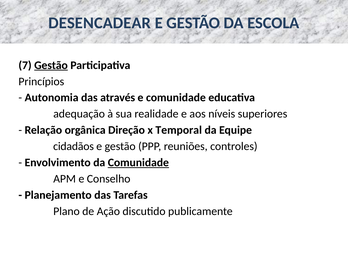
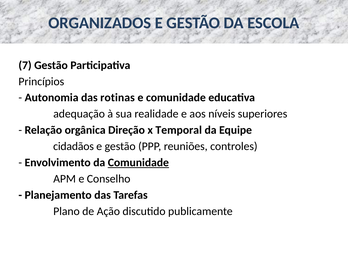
DESENCADEAR: DESENCADEAR -> ORGANIZADOS (100, 23)
Gestão underline: present -> none (51, 65)
através: através -> rotinas (118, 98)
